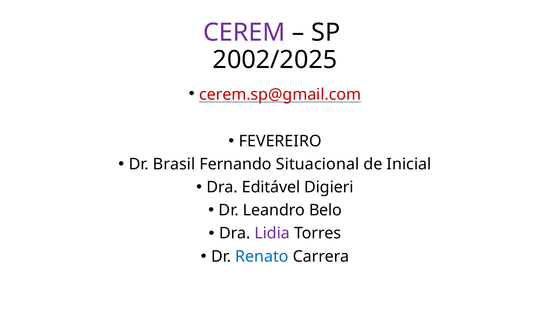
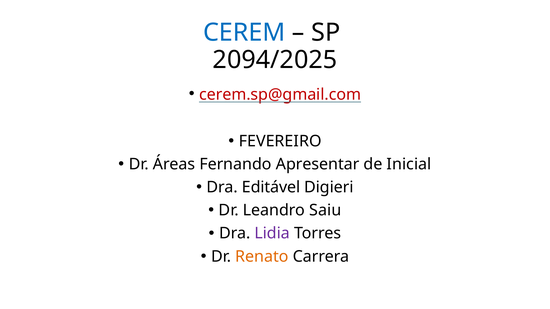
CEREM colour: purple -> blue (244, 33)
2002/2025: 2002/2025 -> 2094/2025 (275, 60)
Brasil: Brasil -> Áreas (174, 164)
Situacional: Situacional -> Apresentar (318, 164)
Belo: Belo -> Saiu (325, 211)
Renato colour: blue -> orange (262, 257)
